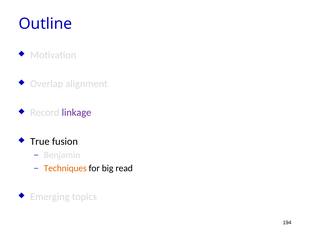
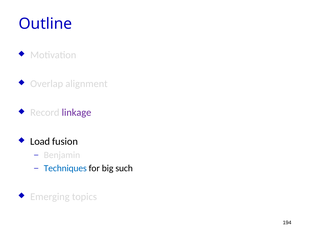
True: True -> Load (40, 142)
Techniques colour: orange -> blue (65, 169)
read: read -> such (124, 169)
